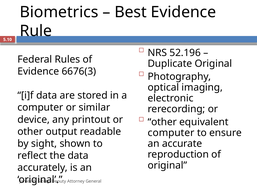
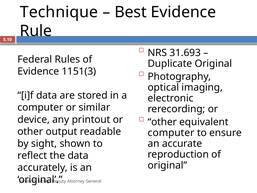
Biometrics: Biometrics -> Technique (59, 12)
52.196: 52.196 -> 31.693 (185, 53)
6676(3: 6676(3 -> 1151(3 (79, 71)
